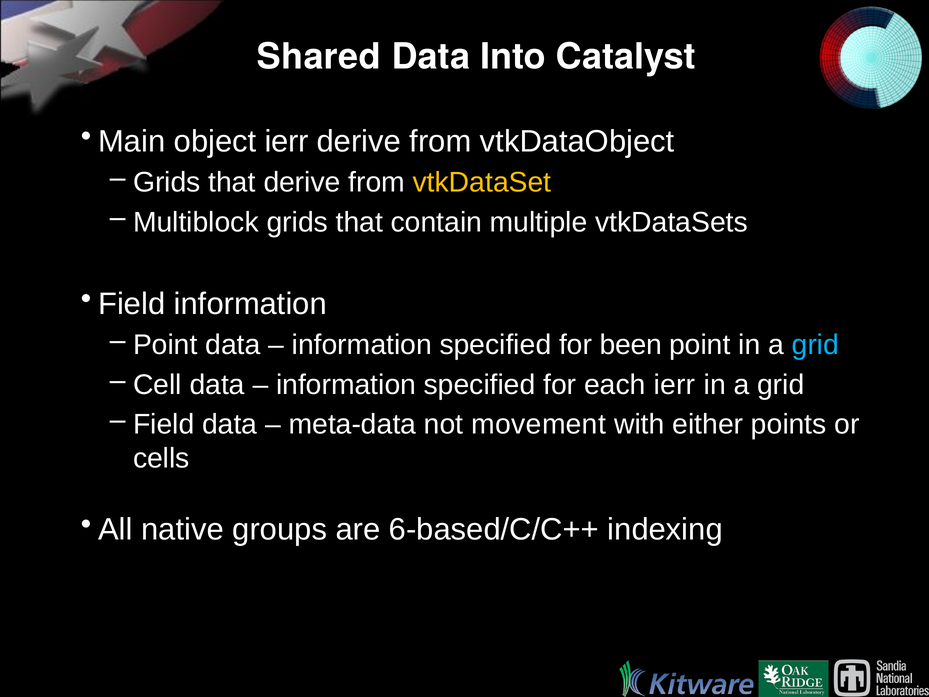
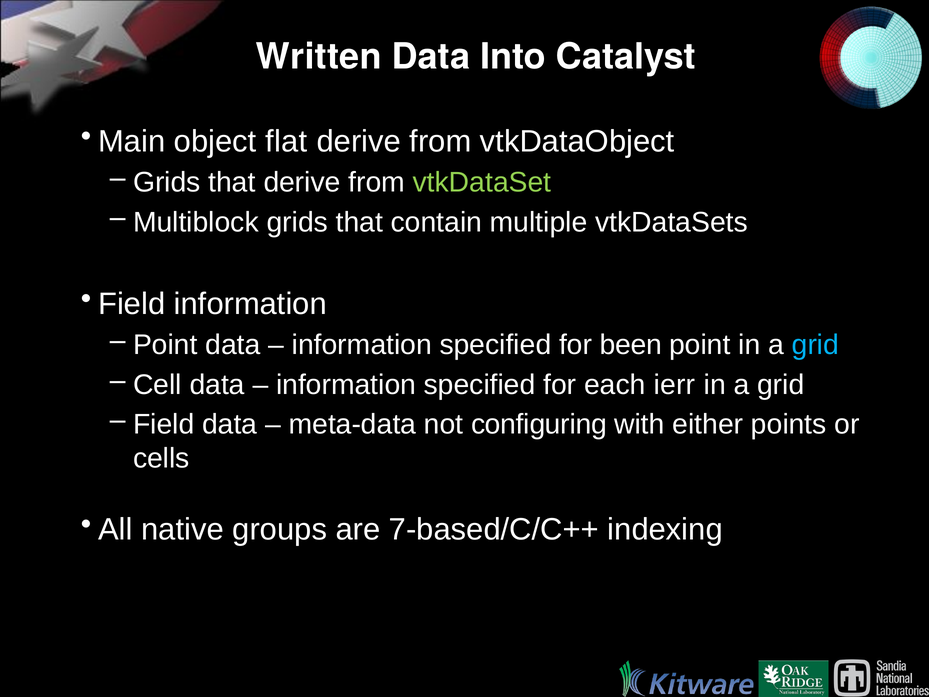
Shared: Shared -> Written (319, 57)
object ierr: ierr -> flat (286, 141)
vtkDataSet colour: yellow -> light green (482, 182)
movement: movement -> configuring (539, 424)
6-based/C/C++: 6-based/C/C++ -> 7-based/C/C++ (494, 529)
